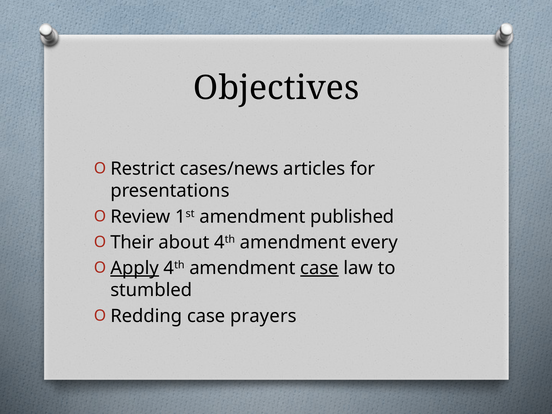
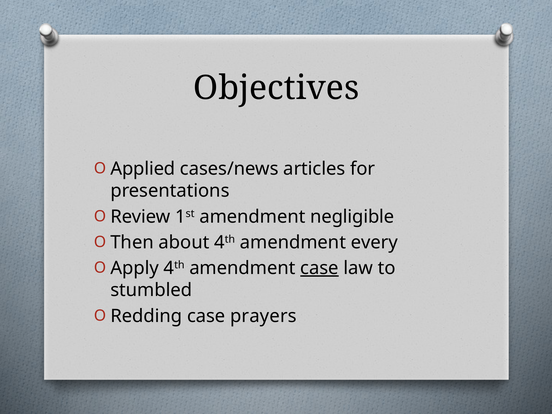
Restrict: Restrict -> Applied (143, 169)
published: published -> negligible (352, 217)
Their: Their -> Then (132, 242)
Apply underline: present -> none (135, 268)
